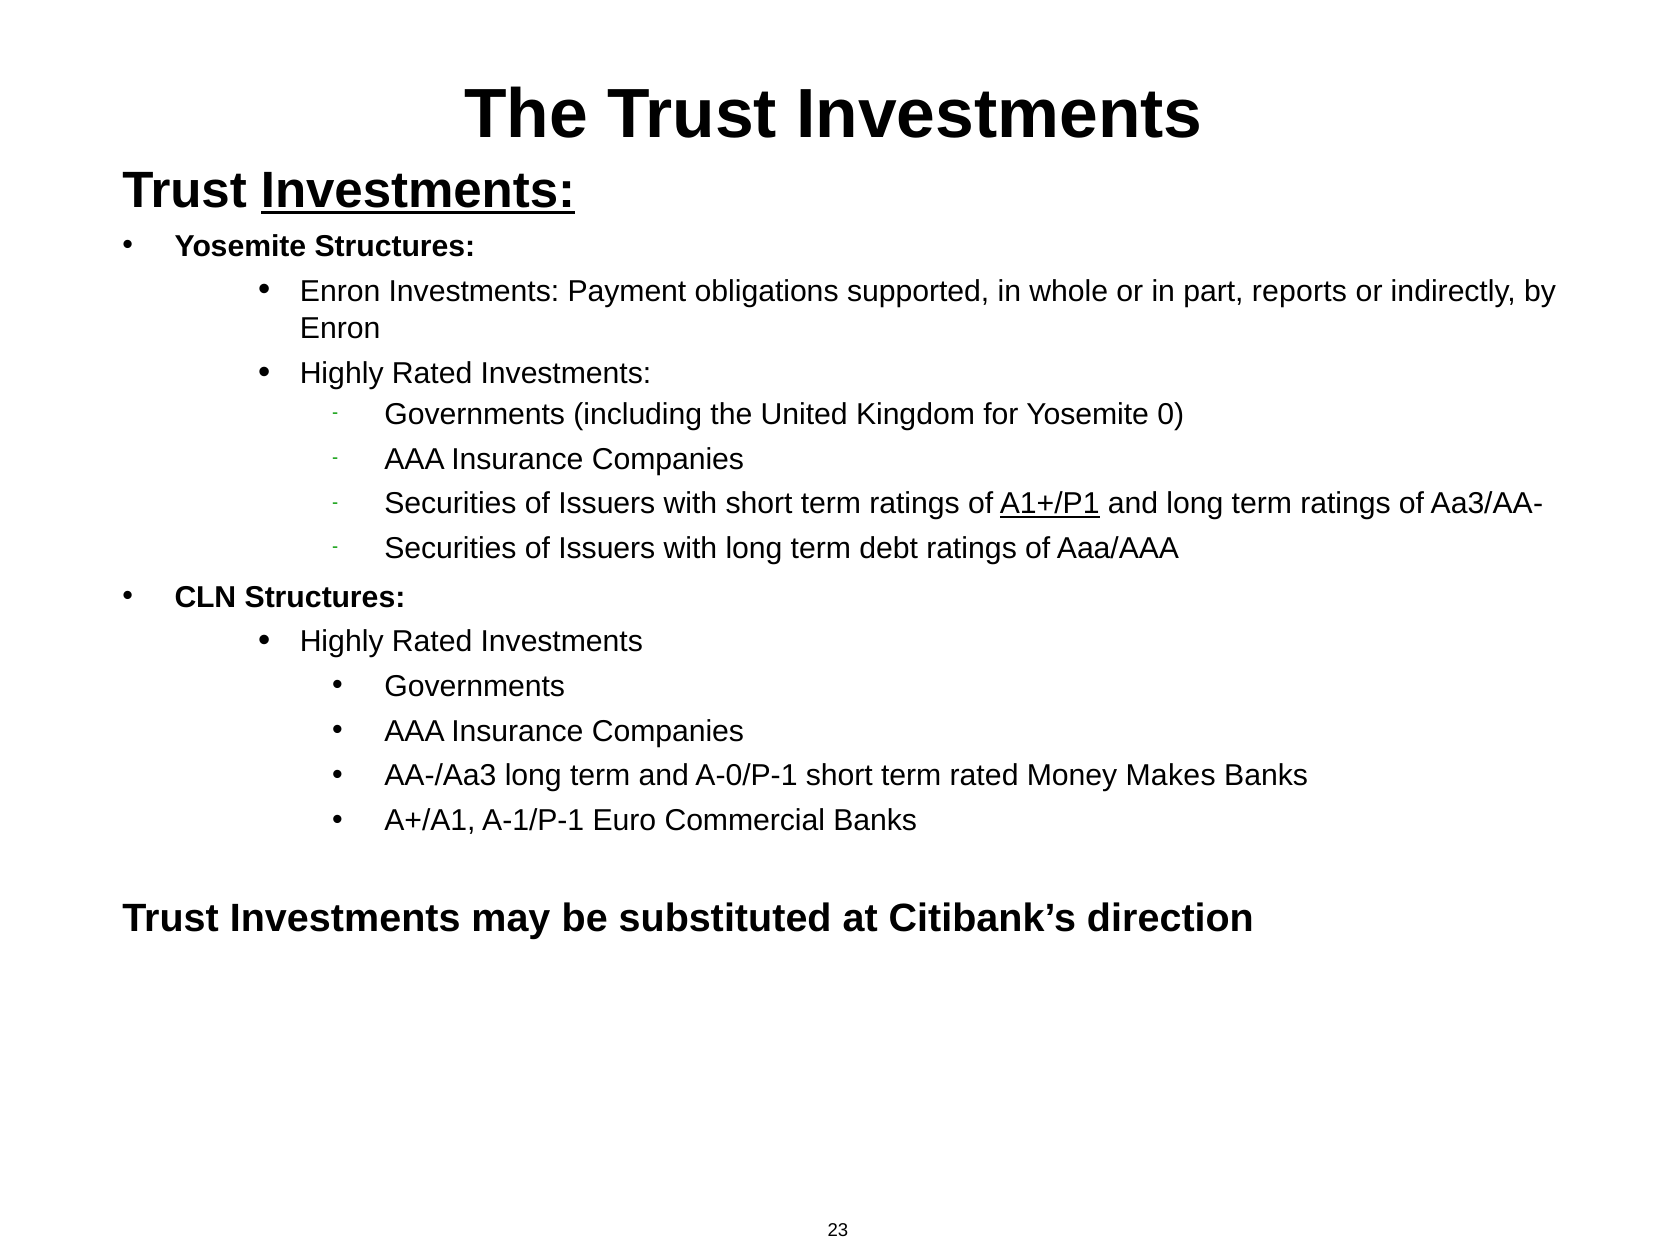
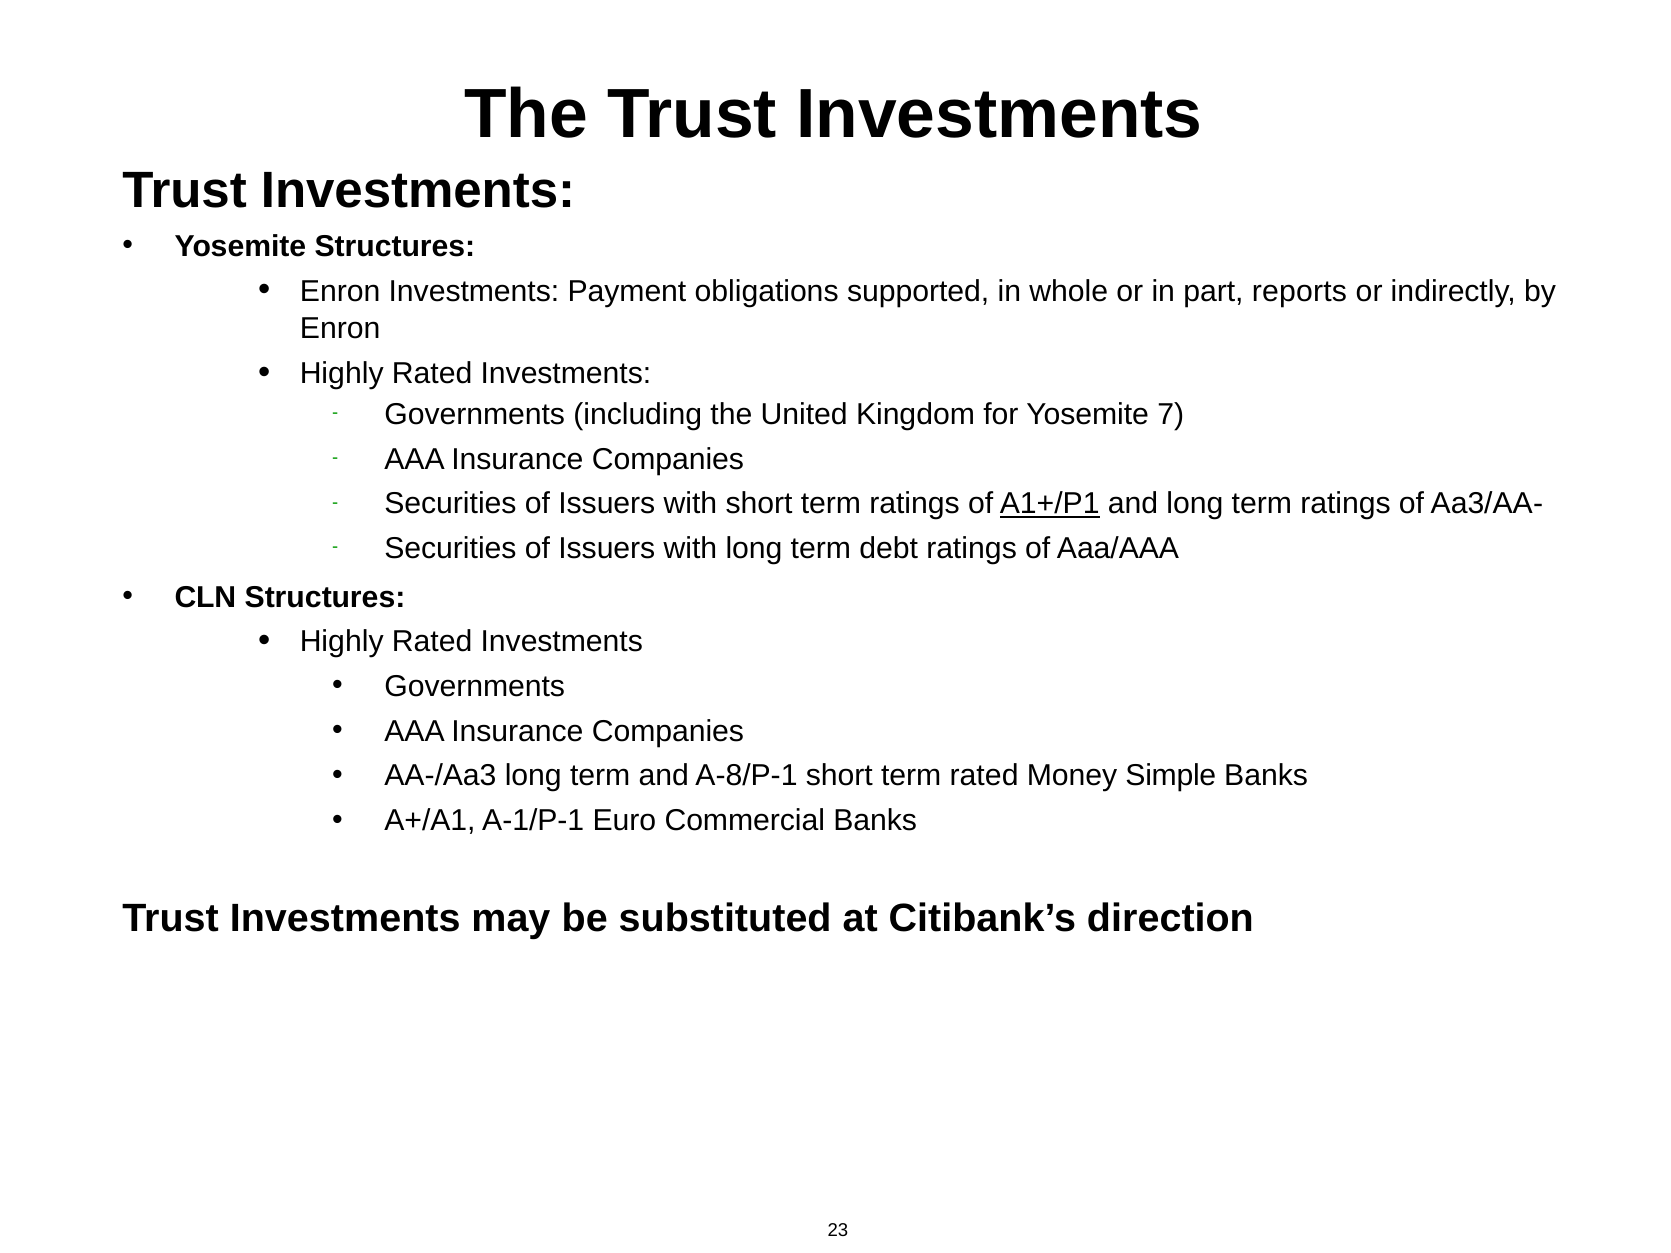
Investments underline: present -> none (418, 191)
0: 0 -> 7 (1171, 415)
A-0/P-1: A-0/P-1 -> A-8/P-1 (747, 776)
Makes: Makes -> Simple (1171, 776)
